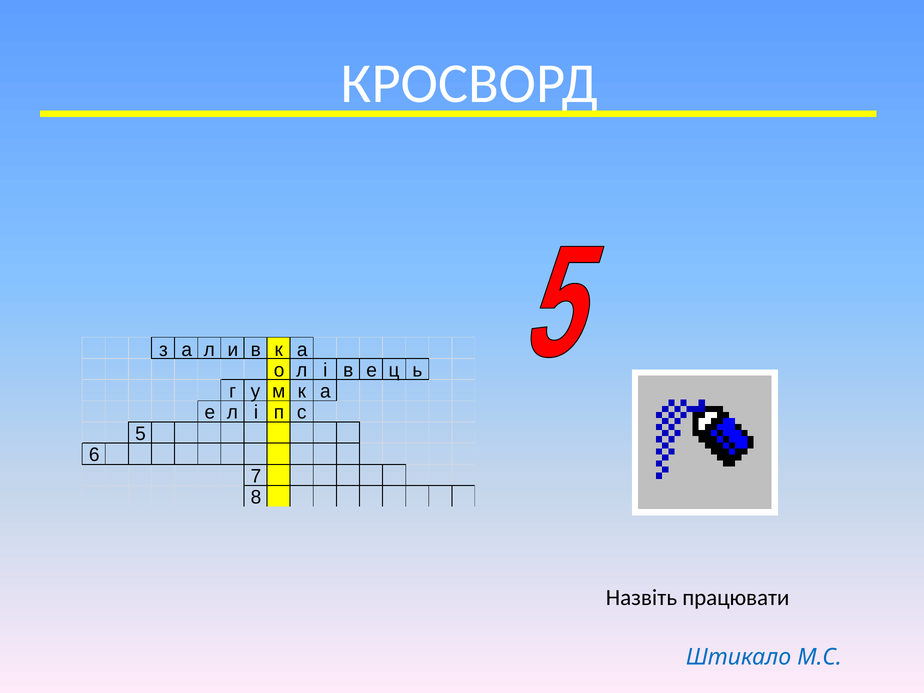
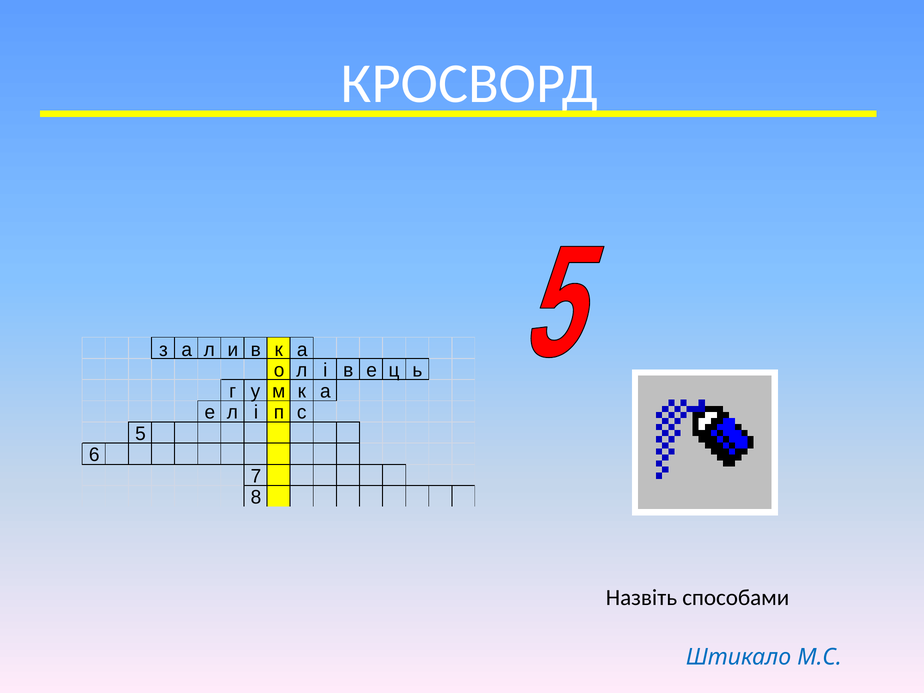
працювати: працювати -> способами (736, 597)
